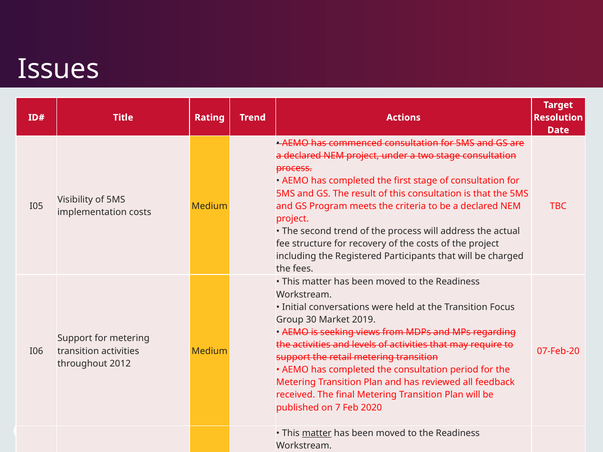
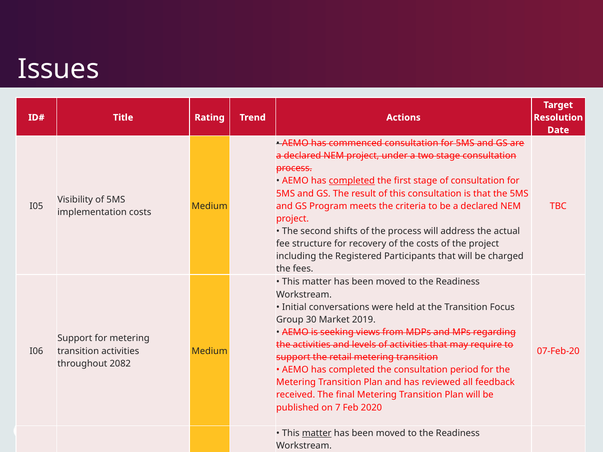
completed underline: none -> present (352, 181)
second trend: trend -> shifts (346, 231)
2012: 2012 -> 2082 (120, 364)
